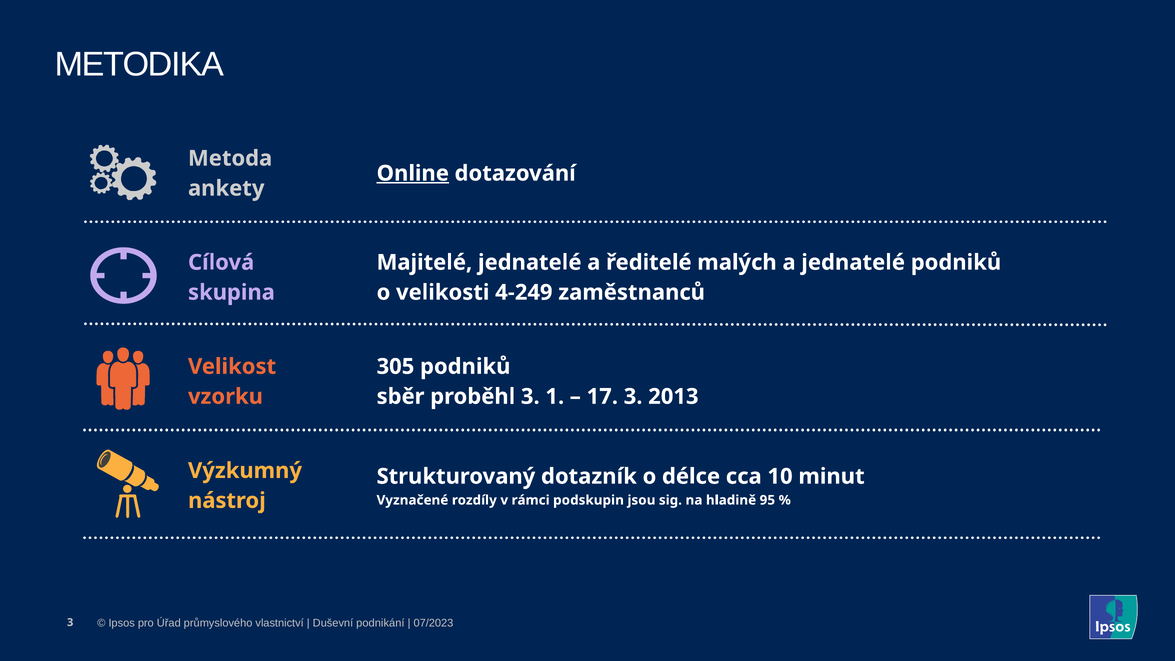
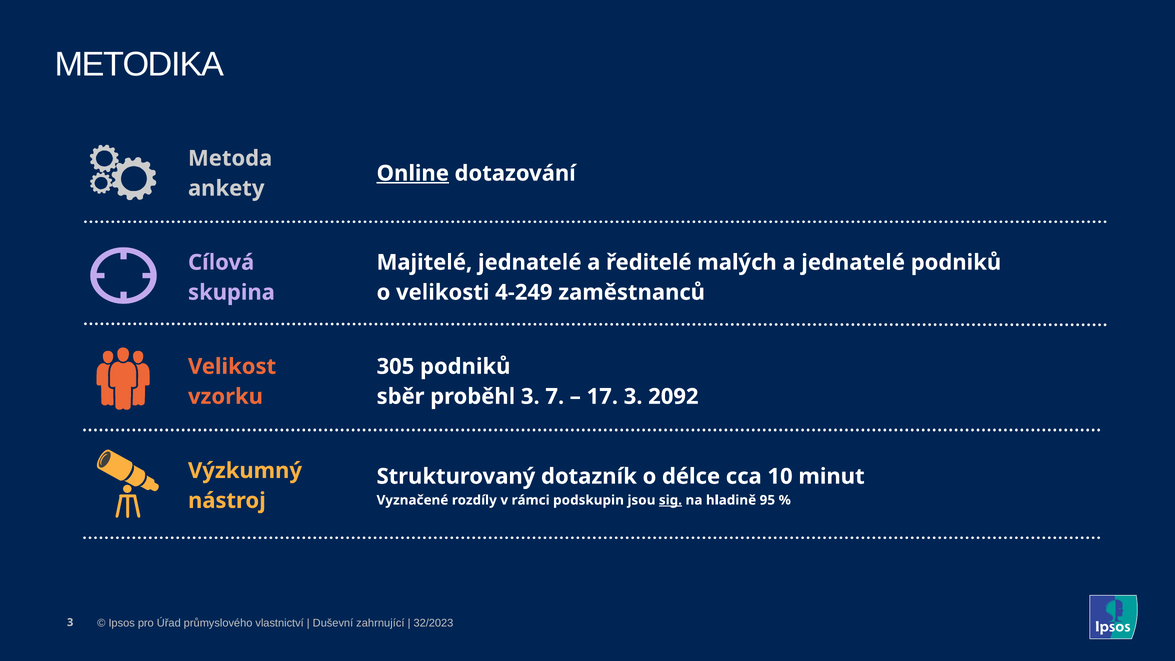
1: 1 -> 7 (555, 397)
2013: 2013 -> 2092 (673, 397)
sig underline: none -> present (670, 500)
podnikání: podnikání -> zahrnující (380, 623)
07/2023: 07/2023 -> 32/2023 (433, 623)
